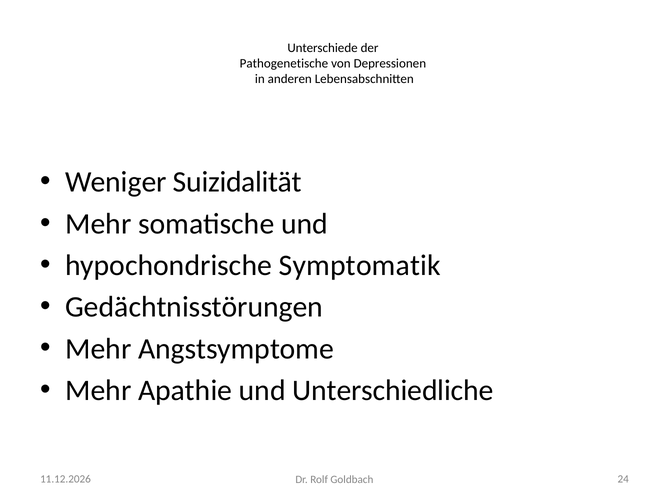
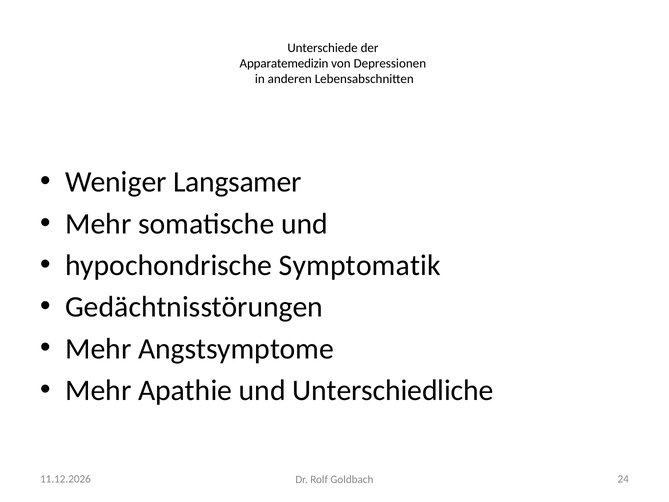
Pathogenetische: Pathogenetische -> Apparatemedizin (284, 63)
Suizidalität: Suizidalität -> Langsamer (237, 182)
